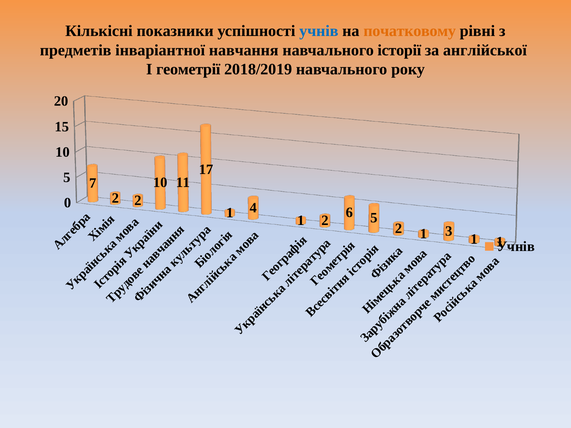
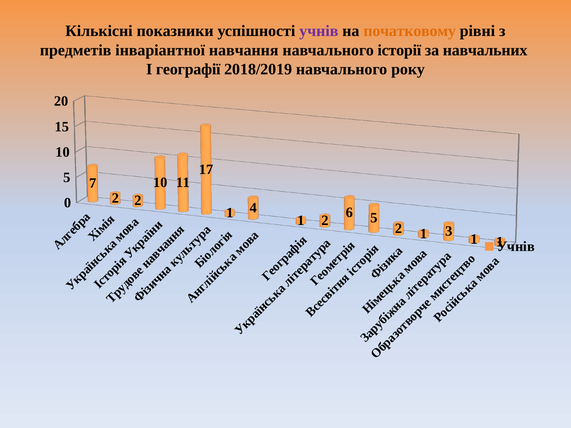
учнів colour: blue -> purple (319, 31)
англійської: англійської -> навчальних (485, 50)
геометрії: геометрії -> географії (188, 69)
